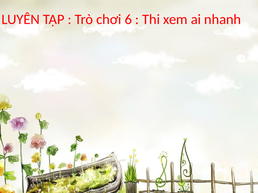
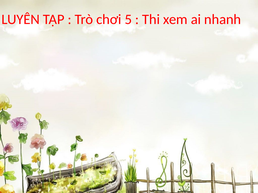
6: 6 -> 5 (128, 19)
